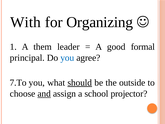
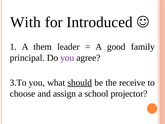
Organizing: Organizing -> Introduced (100, 22)
formal: formal -> family (143, 47)
you colour: blue -> purple (67, 58)
7.To: 7.To -> 3.To (18, 82)
outside: outside -> receive (132, 82)
and underline: present -> none (44, 93)
